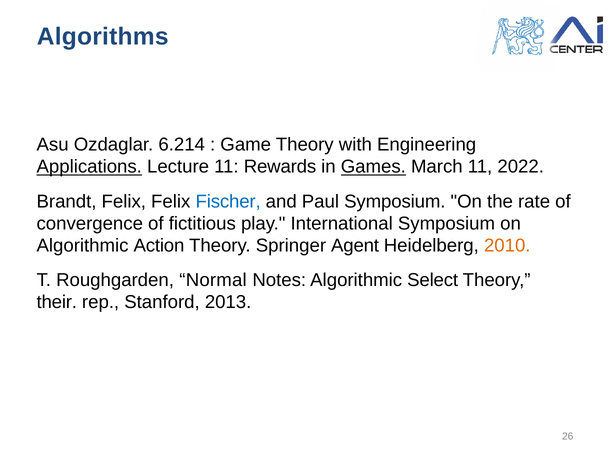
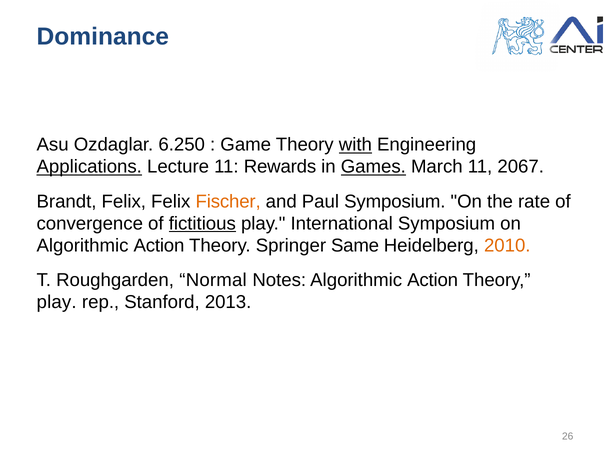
Algorithms: Algorithms -> Dominance (103, 37)
6.214: 6.214 -> 6.250 (182, 145)
with underline: none -> present (355, 145)
2022: 2022 -> 2067 (521, 167)
Fischer colour: blue -> orange (228, 202)
fictitious underline: none -> present (202, 224)
Agent: Agent -> Same (355, 246)
Notes Algorithmic Select: Select -> Action (433, 281)
their: their -> play (57, 303)
